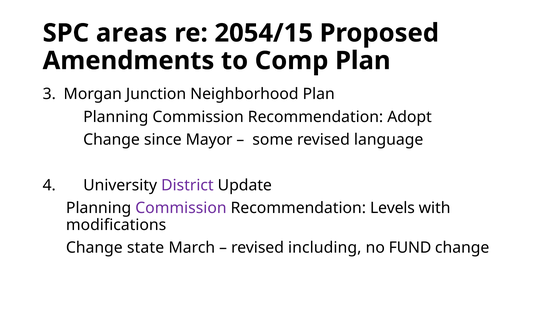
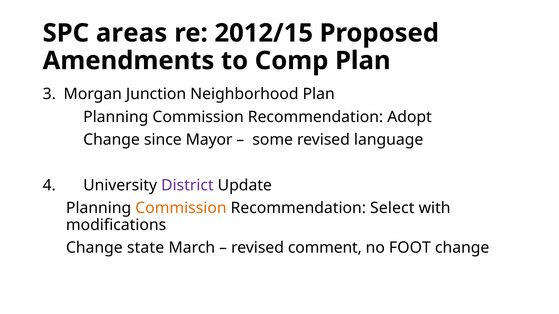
2054/15: 2054/15 -> 2012/15 (264, 33)
Commission colour: purple -> orange (181, 208)
Levels: Levels -> Select (392, 208)
including: including -> comment (325, 248)
FUND: FUND -> FOOT (410, 248)
